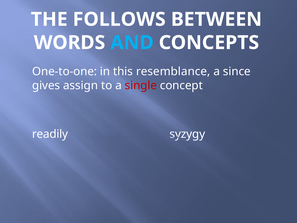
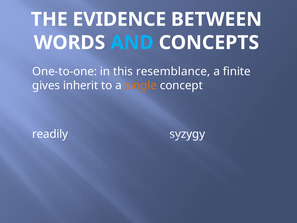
FOLLOWS: FOLLOWS -> EVIDENCE (119, 19)
since: since -> finite (237, 71)
assign: assign -> inherit (81, 85)
single colour: red -> orange (141, 85)
